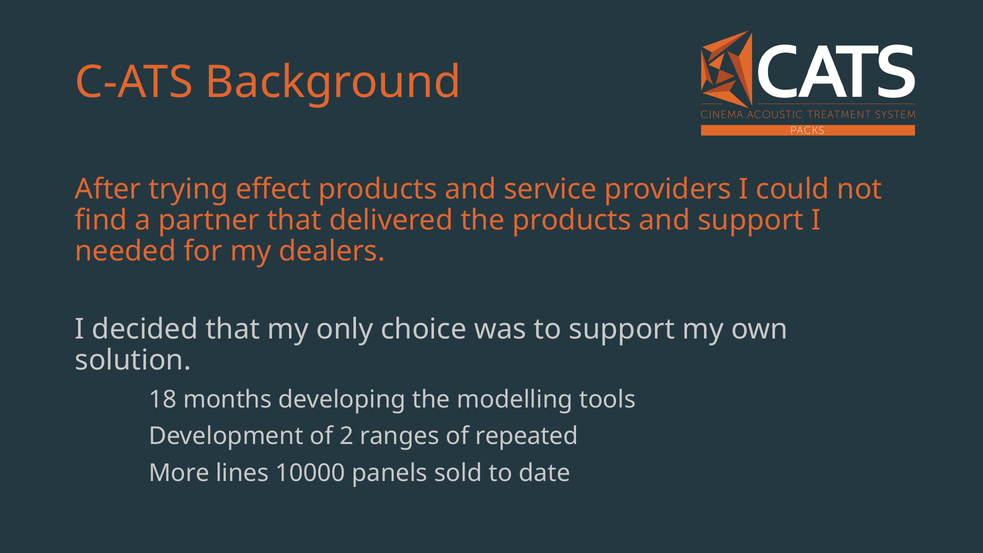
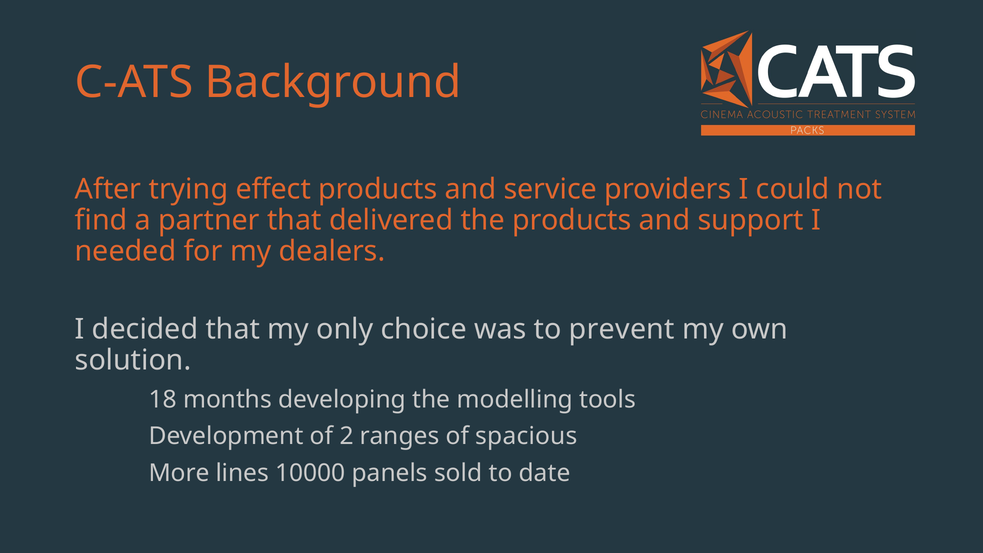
to support: support -> prevent (622, 329)
repeated: repeated -> spacious (527, 436)
